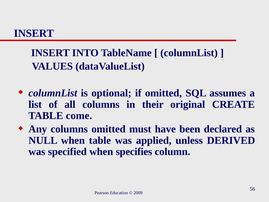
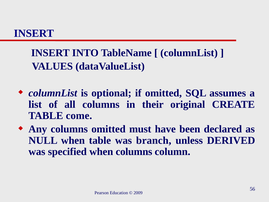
applied: applied -> branch (154, 140)
when specifies: specifies -> columns (134, 152)
